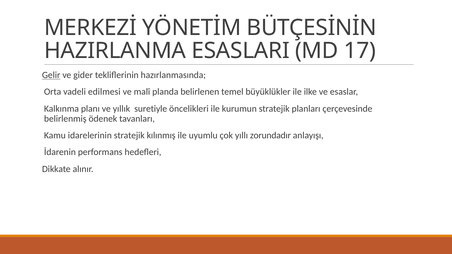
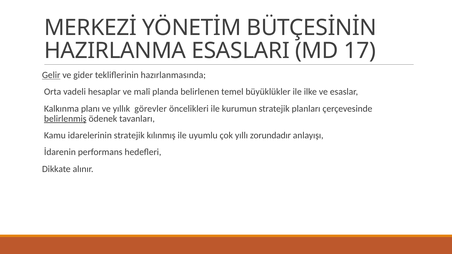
edilmesi: edilmesi -> hesaplar (104, 92)
suretiyle: suretiyle -> görevler (151, 109)
belirlenmiş underline: none -> present (65, 119)
